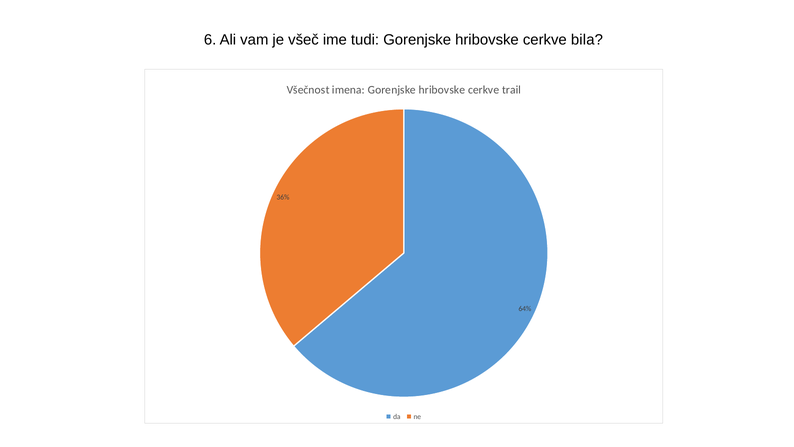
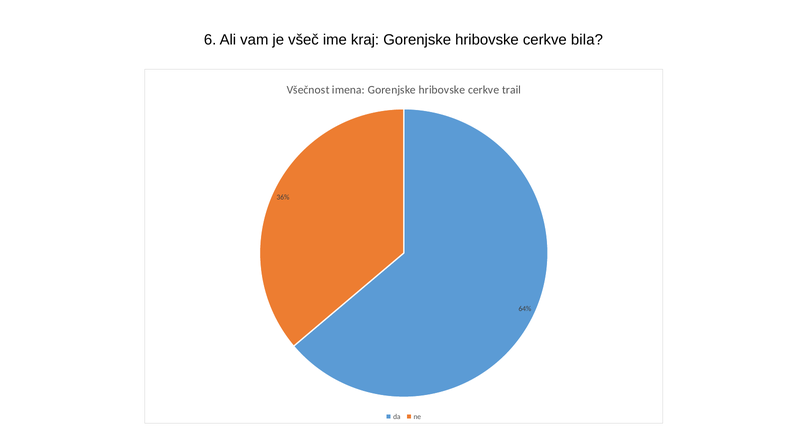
tudi: tudi -> kraj (365, 40)
